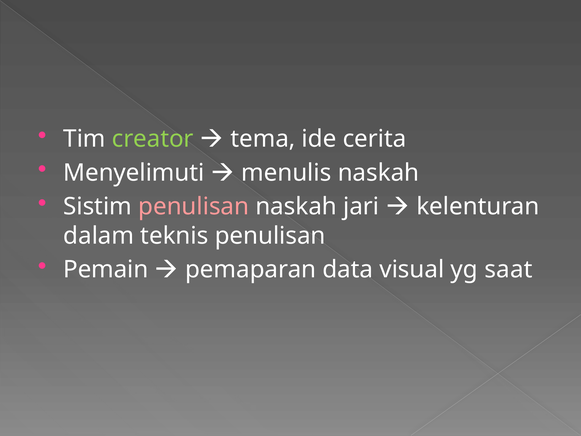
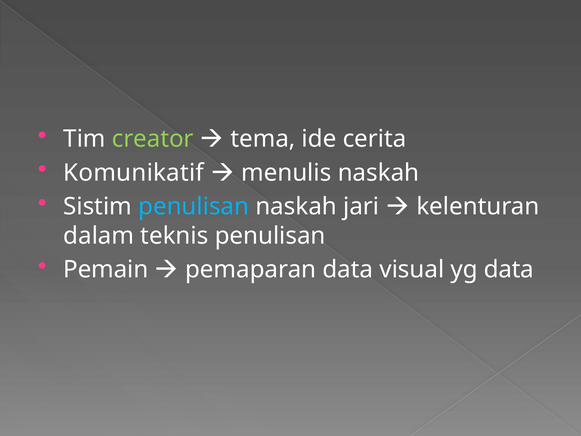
Menyelimuti: Menyelimuti -> Komunikatif (134, 173)
penulisan colour: pink -> light blue (194, 207)
yg saat: saat -> data (509, 269)
